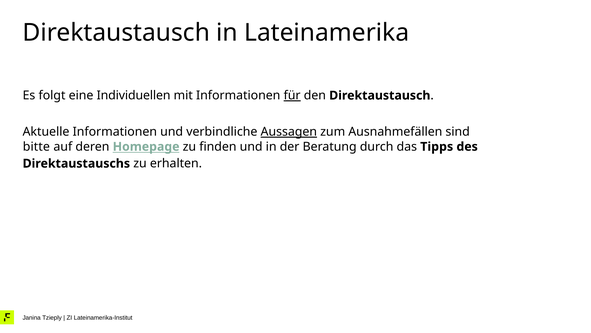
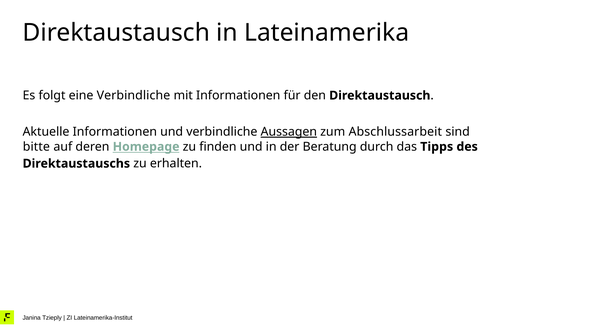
eine Individuellen: Individuellen -> Verbindliche (133, 95)
für underline: present -> none (292, 95)
Ausnahmefällen: Ausnahmefällen -> Abschlussarbeit (395, 132)
